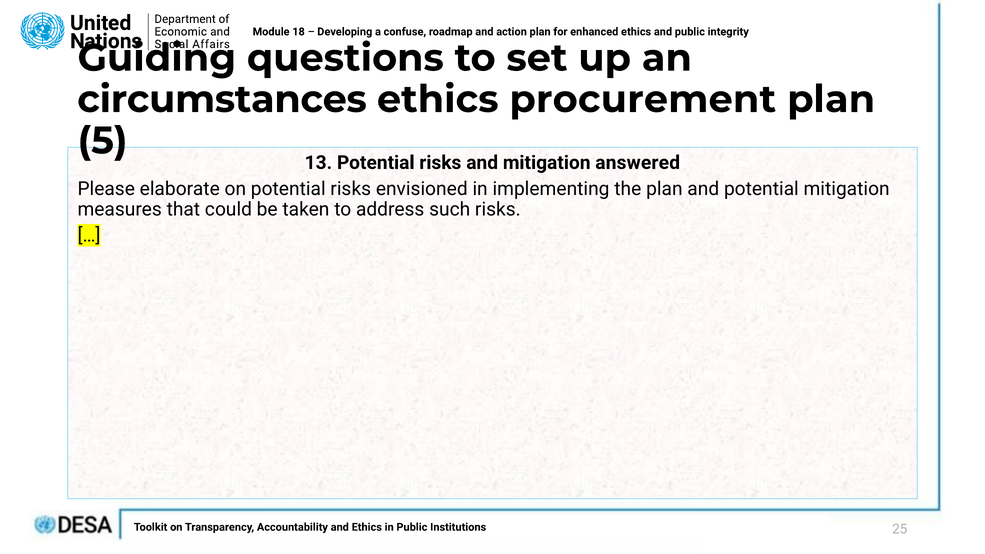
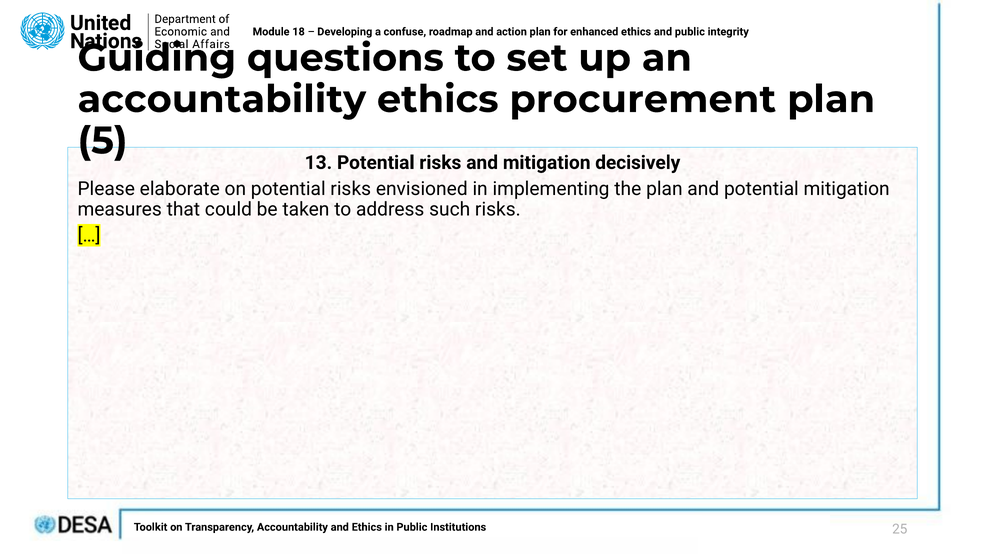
circumstances: circumstances -> accountability (222, 99)
answered: answered -> decisively (638, 163)
